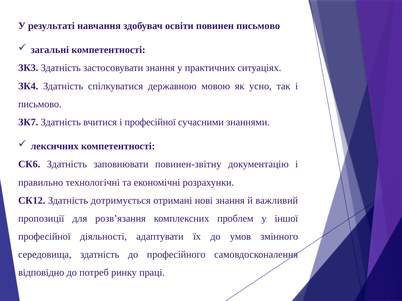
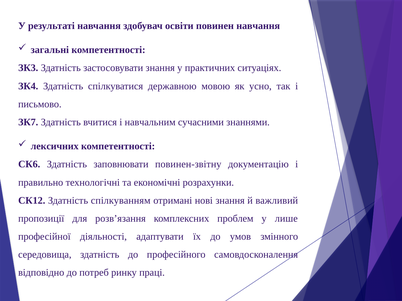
повинен письмово: письмово -> навчання (258, 26)
і професійної: професійної -> навчальним (150, 122)
дотримується: дотримується -> спілкуванням (121, 201)
іншої: іншої -> лише (286, 219)
